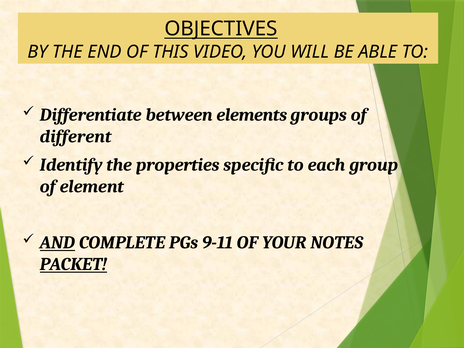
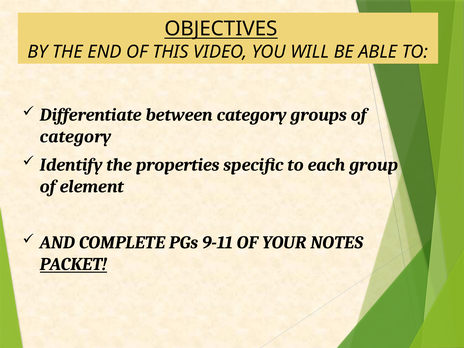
between elements: elements -> category (252, 115)
different: different -> category (76, 137)
AND underline: present -> none (57, 243)
